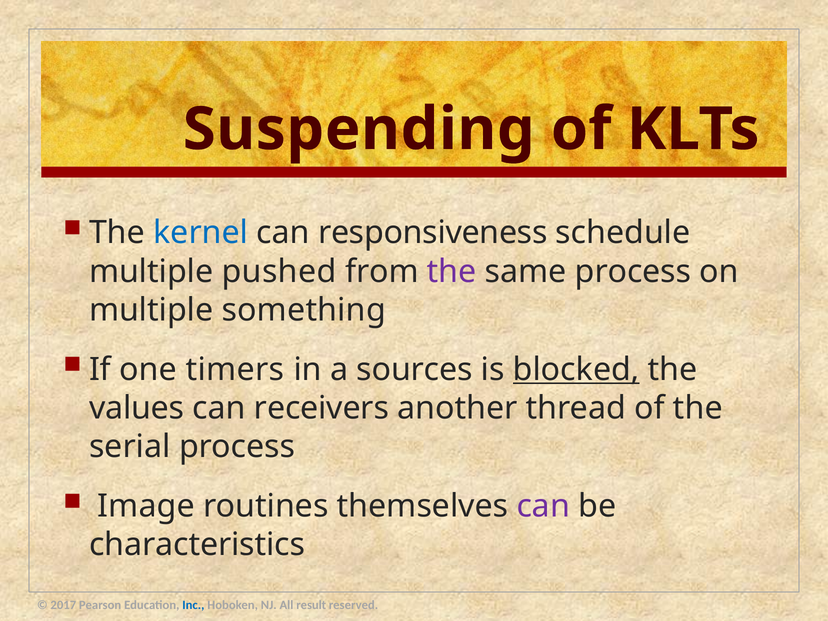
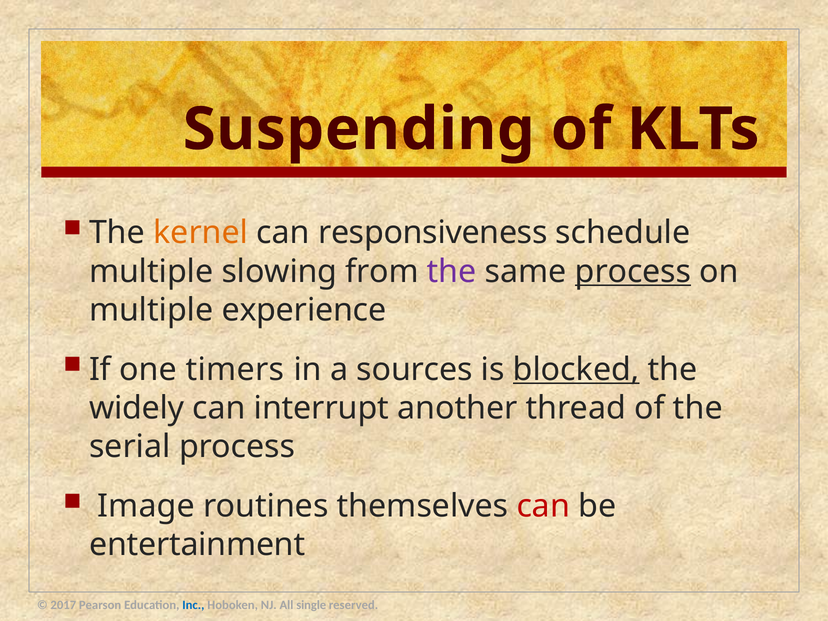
kernel colour: blue -> orange (201, 233)
pushed: pushed -> slowing (279, 271)
process underline: none -> present (633, 271)
something: something -> experience (304, 310)
values: values -> widely (137, 408)
receivers: receivers -> interrupt (321, 408)
can colour: purple -> red (543, 506)
characteristics: characteristics -> entertainment (197, 545)
result: result -> single (311, 605)
